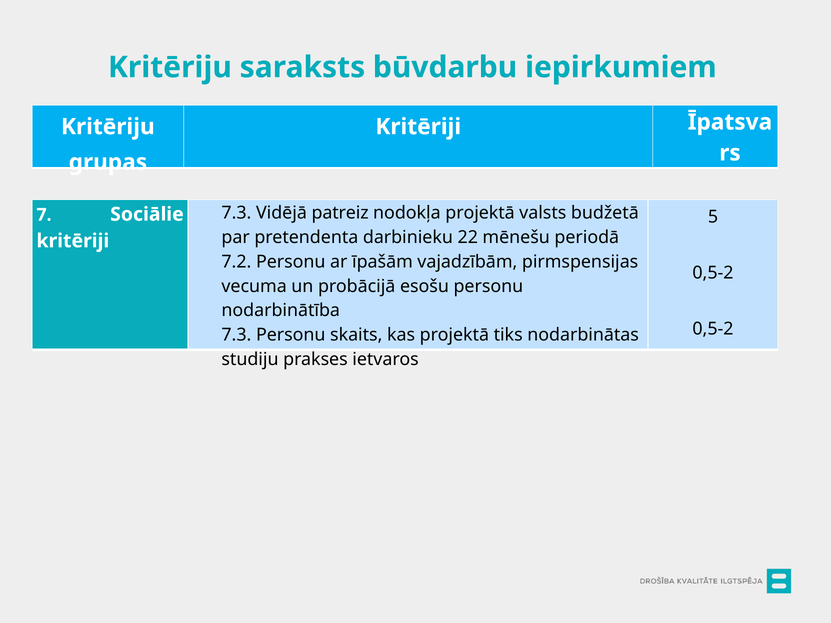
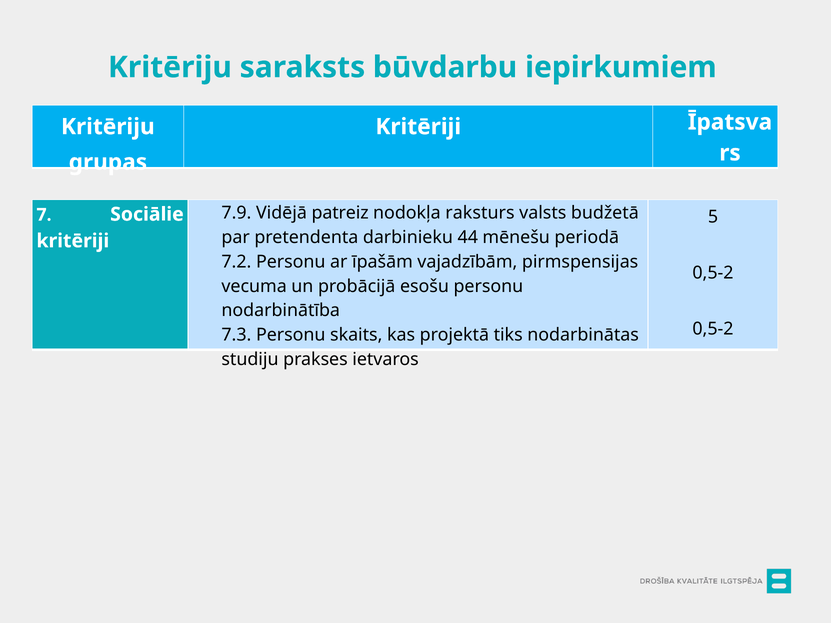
7.3: 7.3 -> 7.9 (236, 213)
nodokļa projektā: projektā -> raksturs (480, 213)
22: 22 -> 44 (468, 238)
